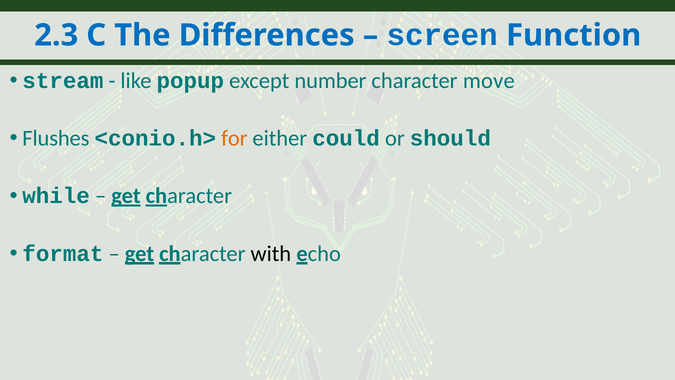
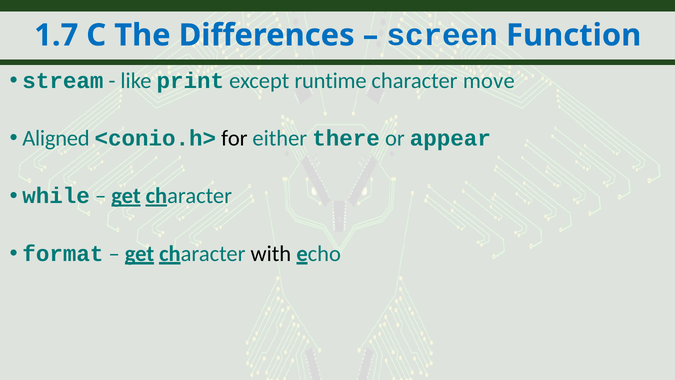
2.3: 2.3 -> 1.7 (56, 35)
popup: popup -> print (190, 81)
number: number -> runtime (330, 81)
Flushes: Flushes -> Aligned (56, 138)
for colour: orange -> black (234, 138)
could: could -> there (346, 138)
should: should -> appear (450, 138)
